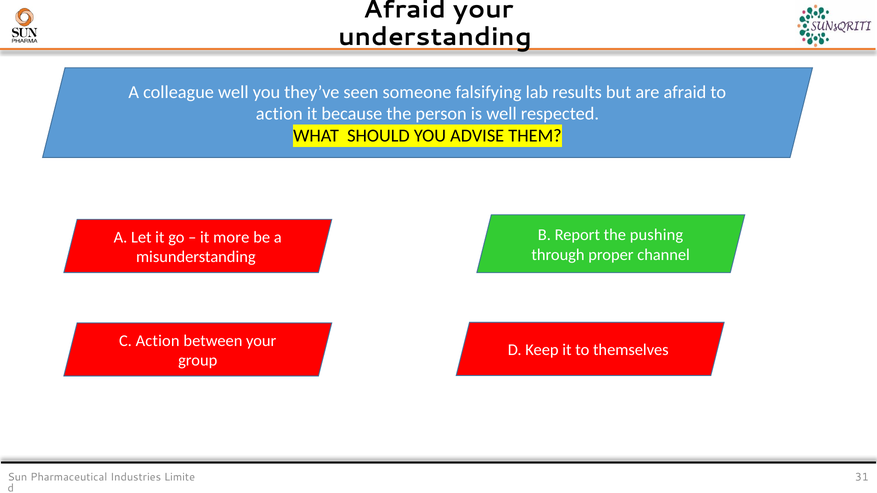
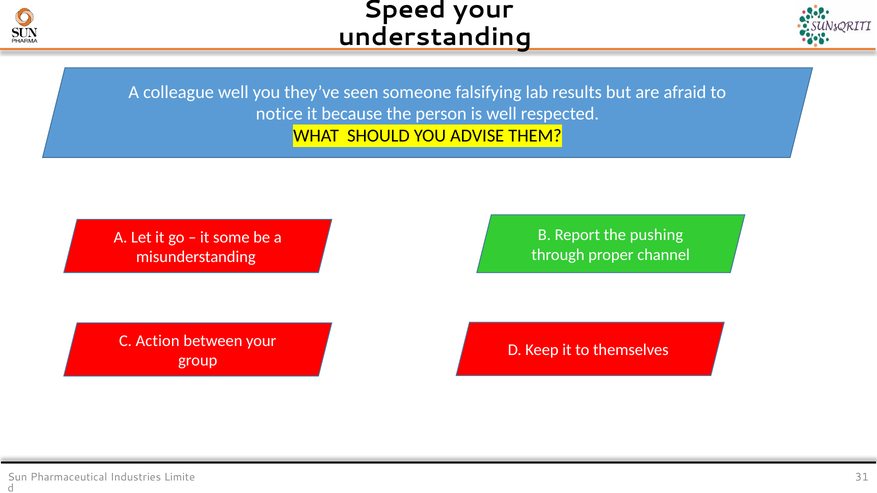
Afraid: Afraid -> Speed (405, 9)
action: action -> notice (279, 114)
more: more -> some (231, 237)
